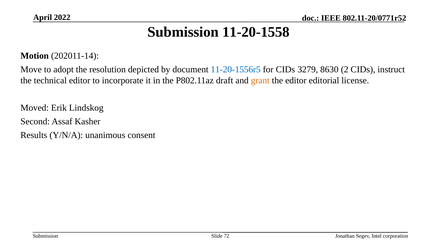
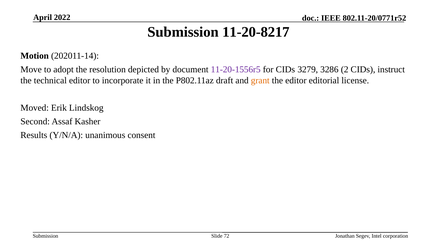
11-20-1558: 11-20-1558 -> 11-20-8217 (256, 32)
11-20-1556r5 colour: blue -> purple (236, 69)
8630: 8630 -> 3286 (329, 69)
